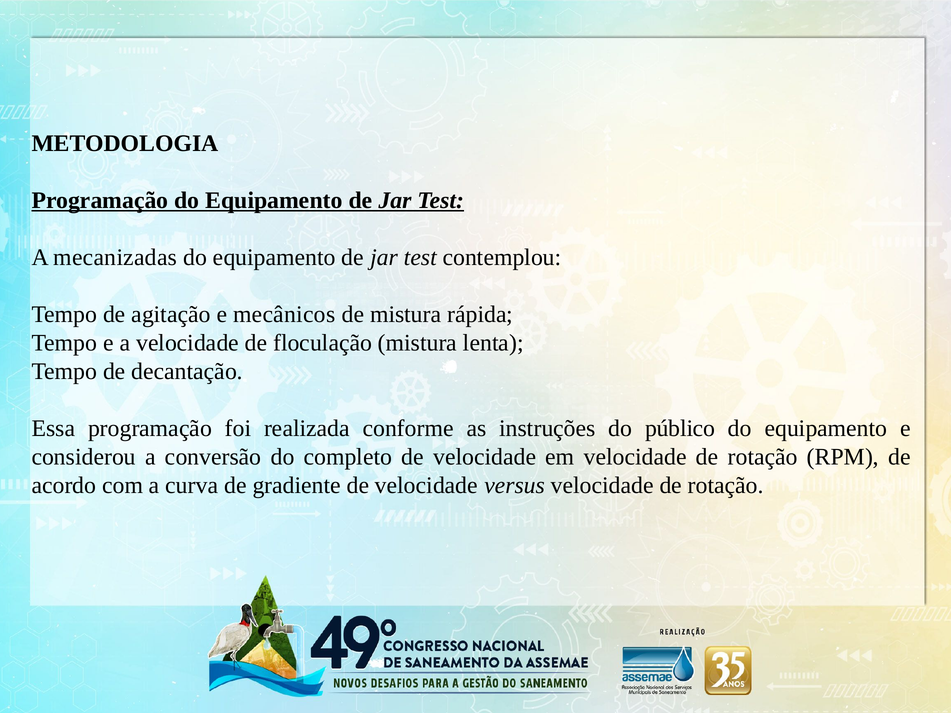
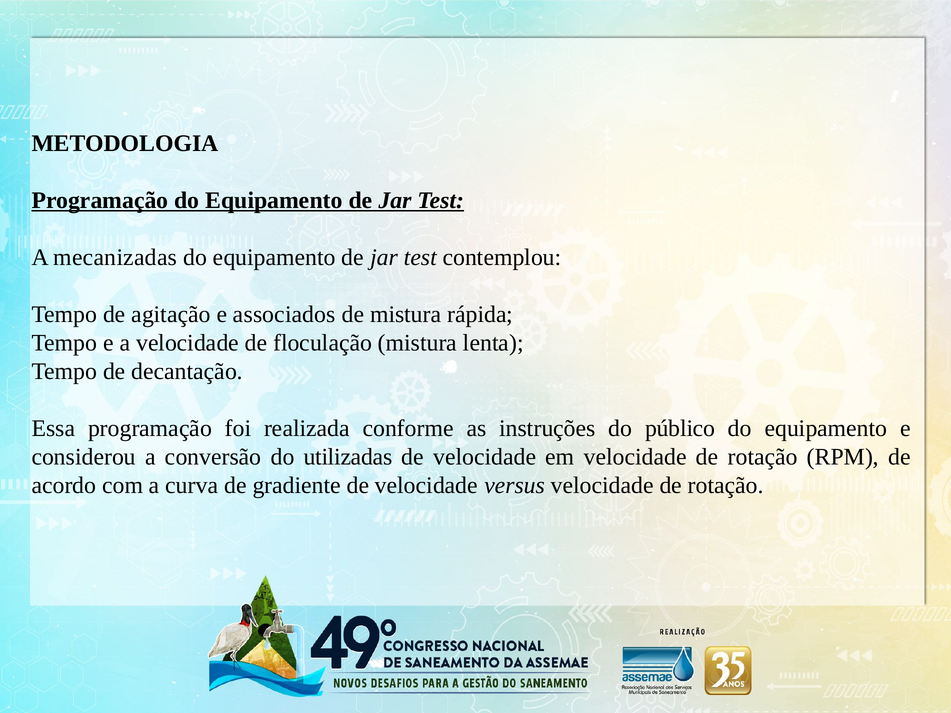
mecânicos: mecânicos -> associados (284, 314)
completo: completo -> utilizadas (348, 457)
